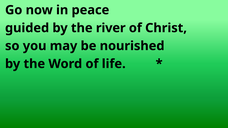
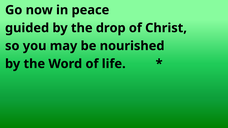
river: river -> drop (111, 28)
